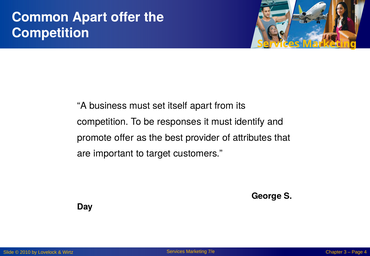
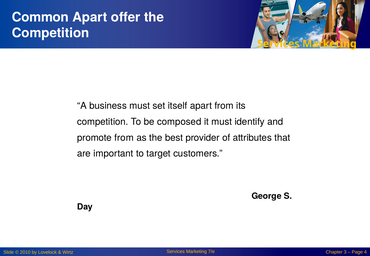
responses: responses -> composed (179, 122)
promote offer: offer -> from (124, 138)
